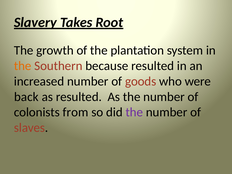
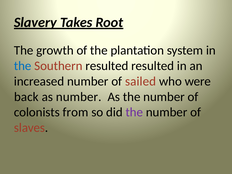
the colour: orange -> blue (23, 66)
Southern because: because -> resulted (107, 66)
goods: goods -> sailed (141, 81)
as resulted: resulted -> number (79, 97)
